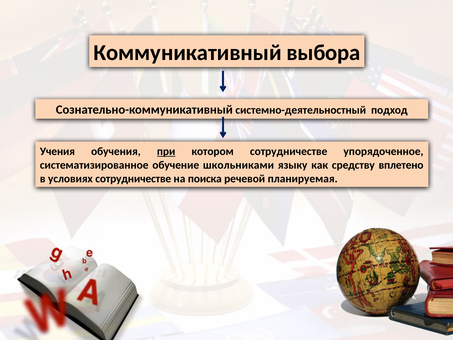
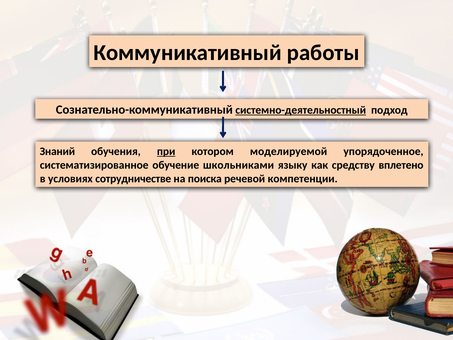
выбора: выбора -> работы (323, 53)
системно-деятельностный underline: none -> present (301, 110)
Учения: Учения -> Знаний (57, 151)
котором сотрудничестве: сотрудничестве -> моделируемой (289, 151)
планируемая: планируемая -> компетенции (303, 178)
